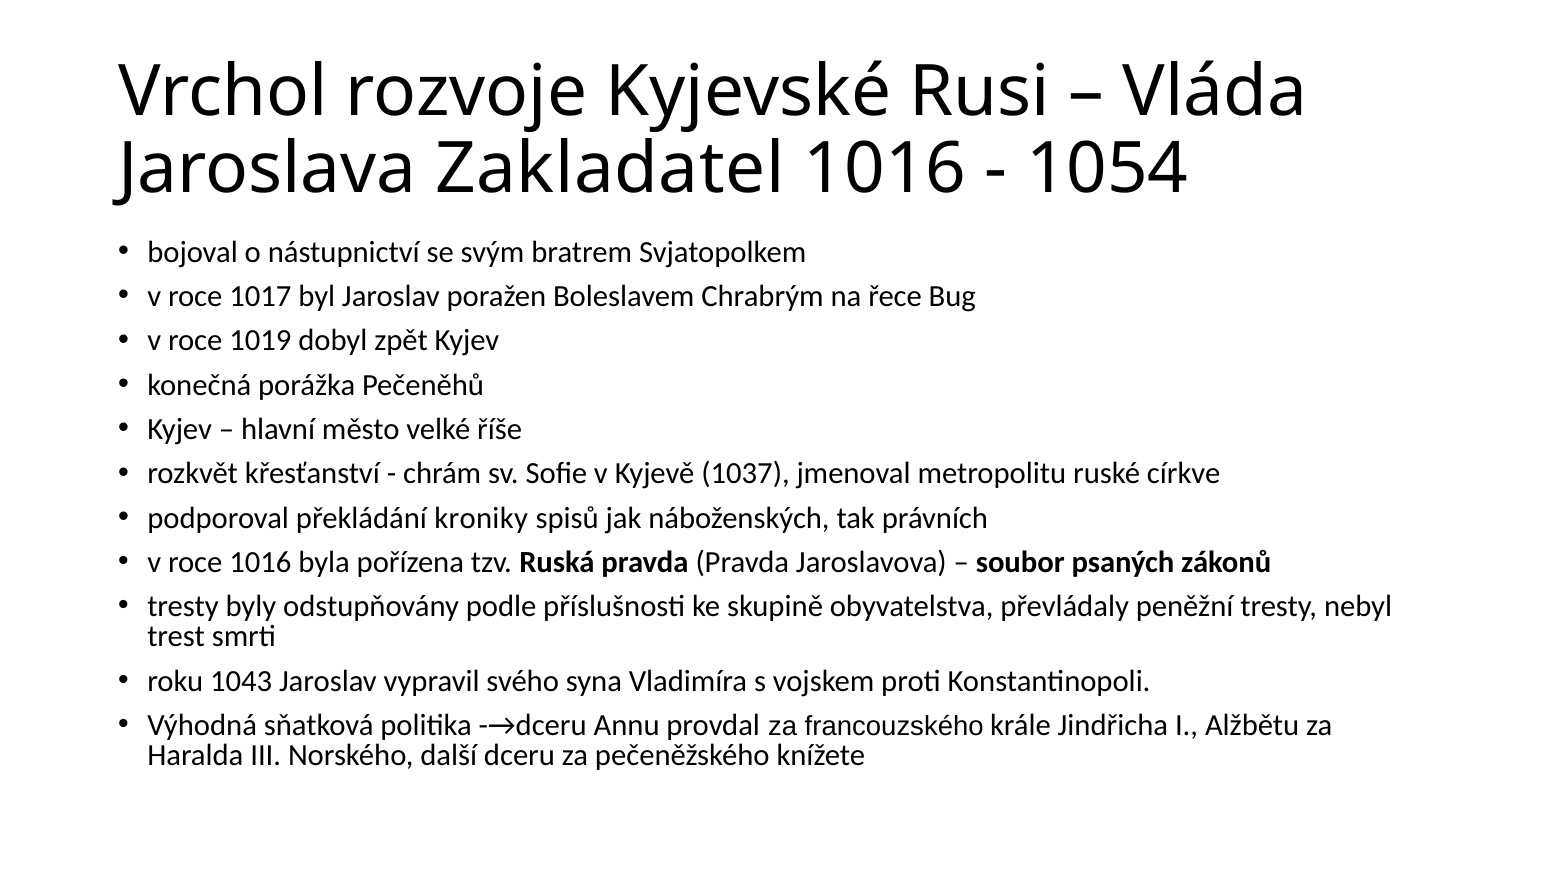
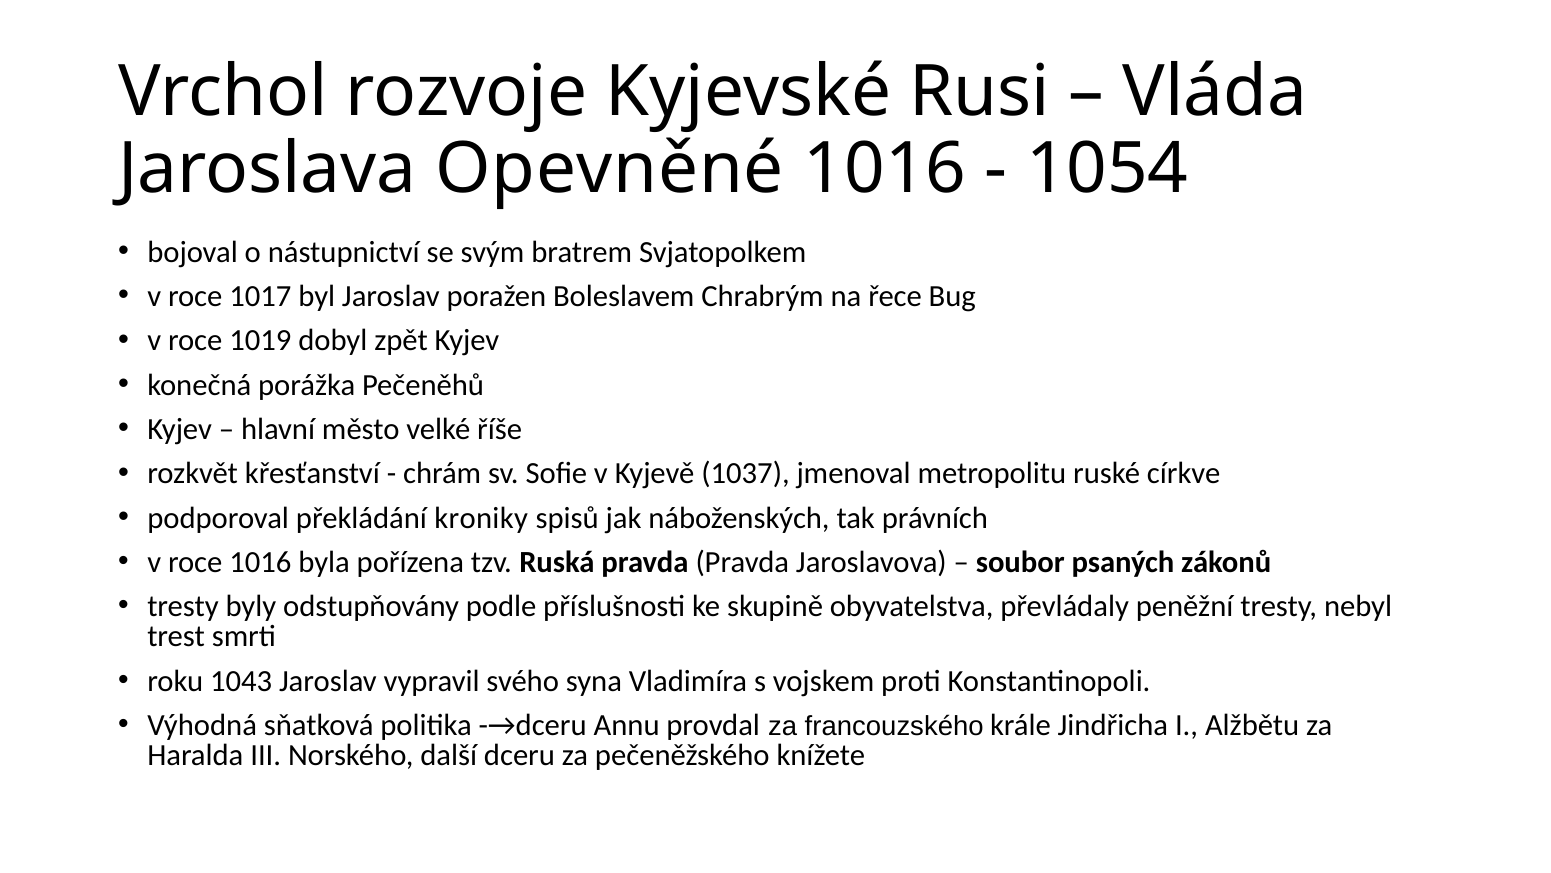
Zakladatel: Zakladatel -> Opevněné (610, 169)
